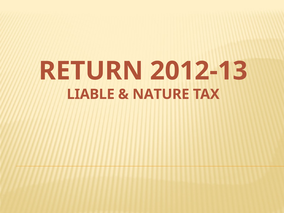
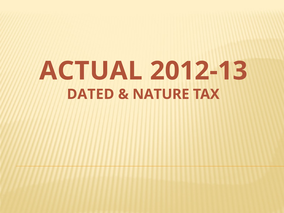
RETURN: RETURN -> ACTUAL (91, 71)
LIABLE: LIABLE -> DATED (91, 94)
